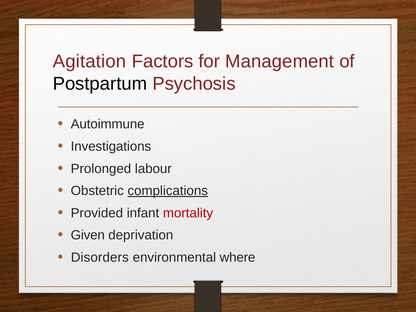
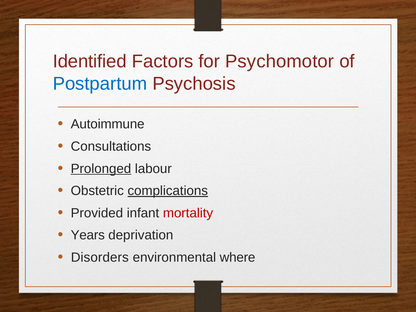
Agitation: Agitation -> Identified (90, 61)
Management: Management -> Psychomotor (280, 61)
Postpartum colour: black -> blue (100, 84)
Investigations: Investigations -> Consultations (111, 146)
Prolonged underline: none -> present (101, 169)
Given: Given -> Years (88, 235)
